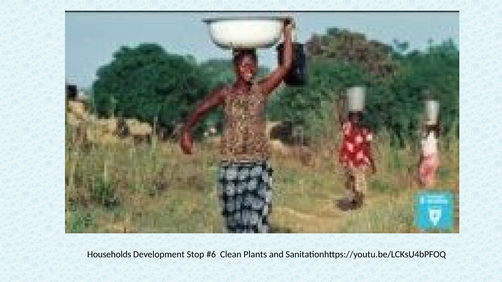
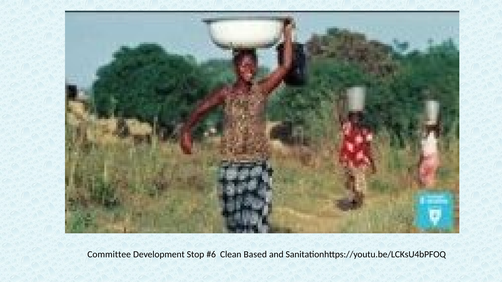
Households: Households -> Committee (109, 255)
Plants: Plants -> Based (255, 255)
